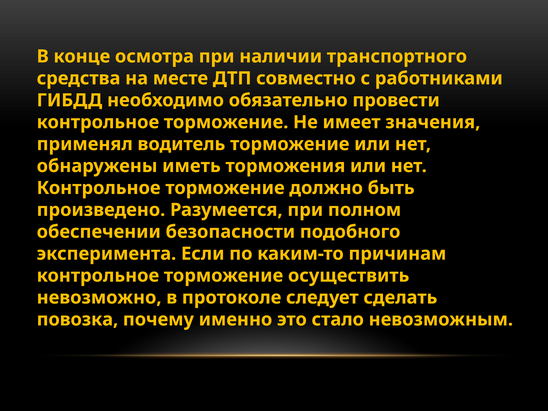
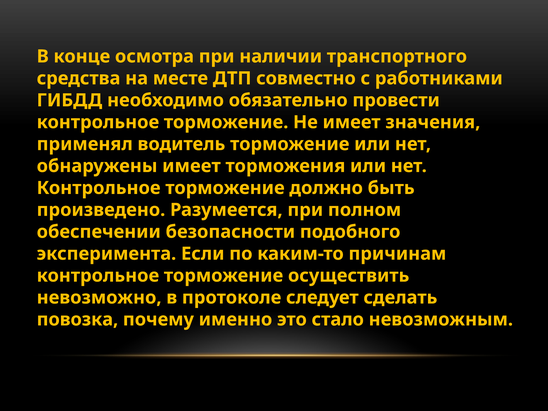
обнаружены иметь: иметь -> имеет (191, 166)
